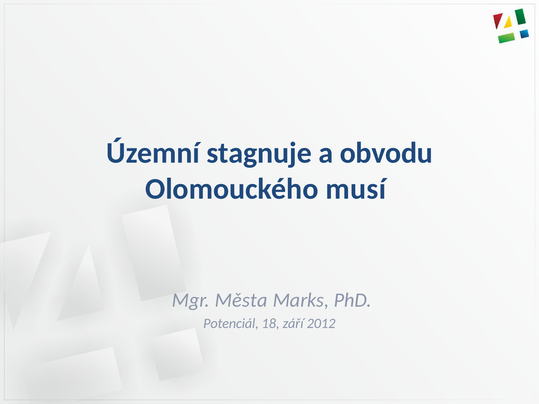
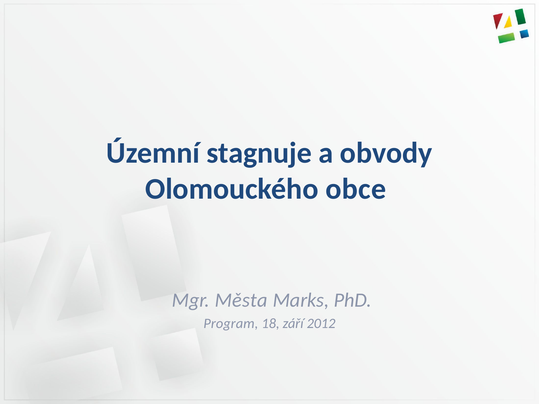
obvodu: obvodu -> obvody (386, 153)
musí: musí -> obce (356, 189)
Potenciál: Potenciál -> Program (231, 324)
